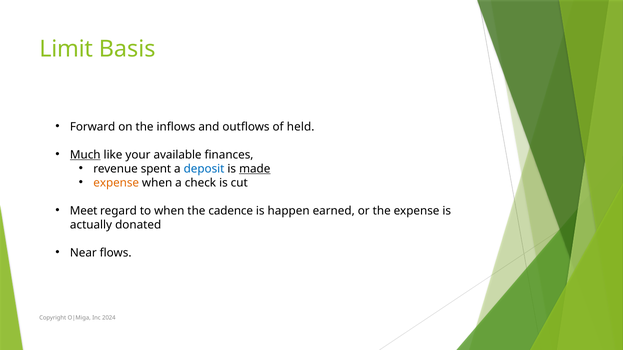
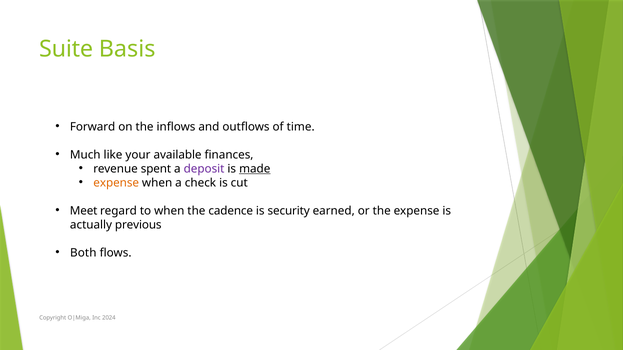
Limit: Limit -> Suite (66, 49)
held: held -> time (301, 127)
Much underline: present -> none (85, 155)
deposit colour: blue -> purple (204, 169)
happen: happen -> security (289, 211)
donated: donated -> previous (138, 225)
Near: Near -> Both (83, 253)
